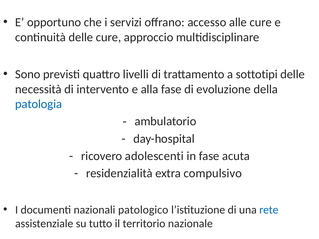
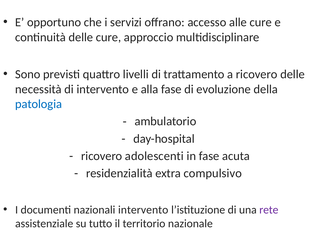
a sottotipi: sottotipi -> ricovero (257, 74)
nazionali patologico: patologico -> intervento (143, 210)
rete colour: blue -> purple (269, 210)
